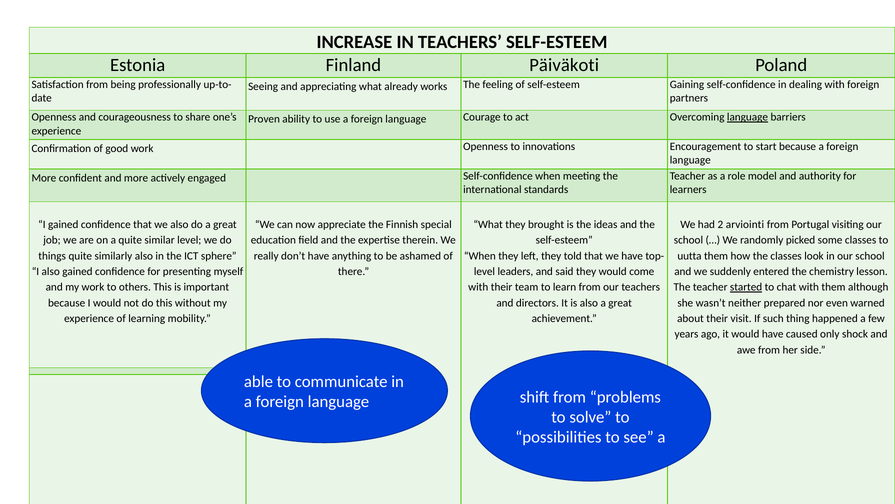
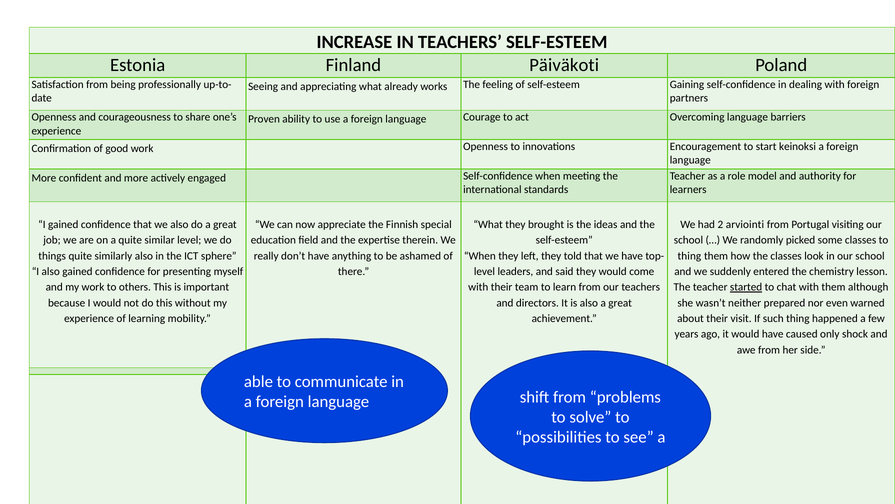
language underline: present -> none (747, 117)
start because: because -> keinoksi (798, 146)
uutta: uutta -> thing (689, 256)
